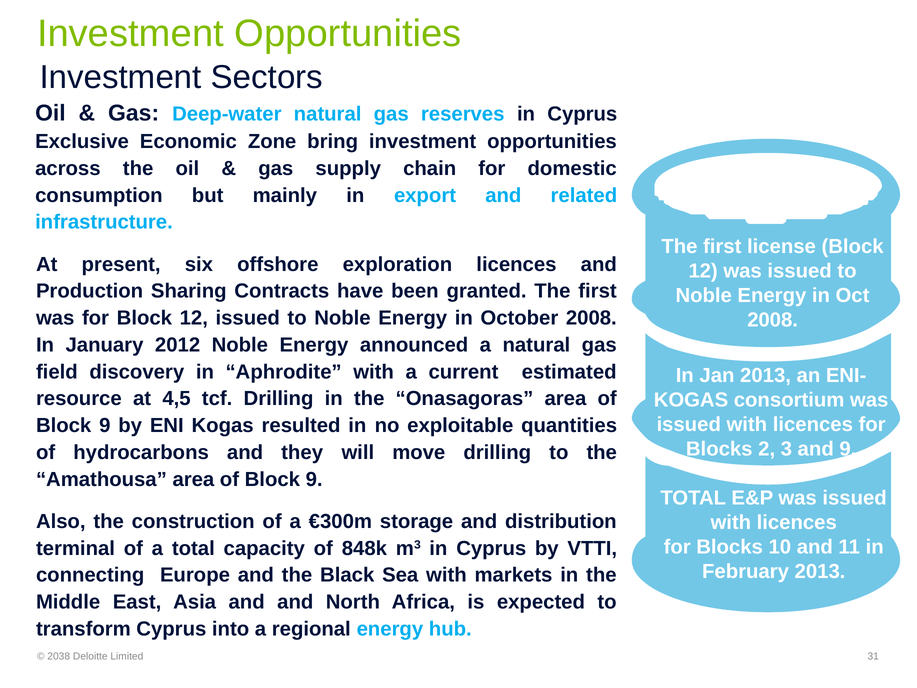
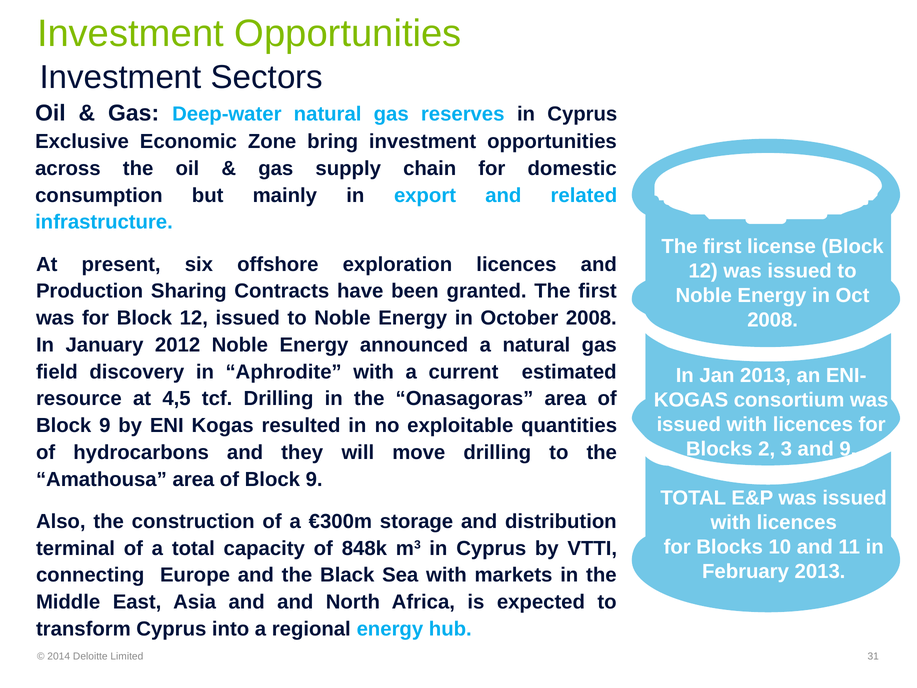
2038: 2038 -> 2014 (59, 656)
